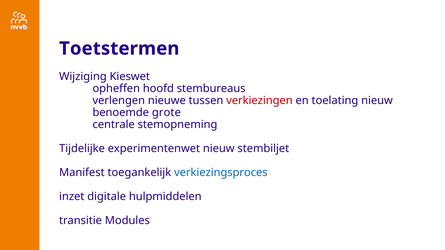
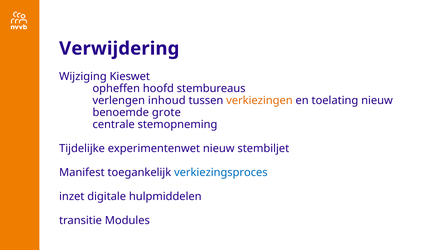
Toetstermen: Toetstermen -> Verwijdering (119, 49)
nieuwe: nieuwe -> inhoud (167, 101)
verkiezingen colour: red -> orange (259, 101)
